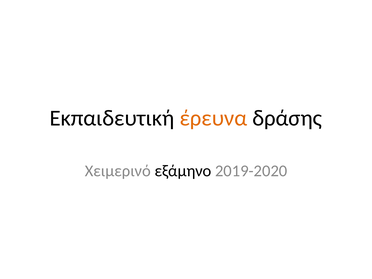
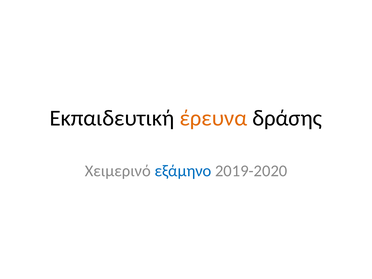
εξάμηνο colour: black -> blue (183, 171)
